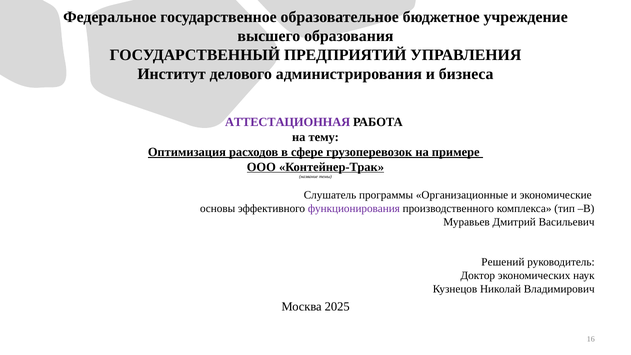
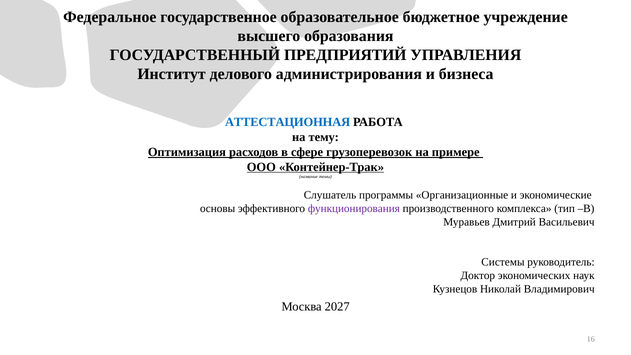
АТТЕСТАЦИОННАЯ colour: purple -> blue (288, 122)
Решений: Решений -> Системы (503, 262)
2025: 2025 -> 2027 (337, 307)
